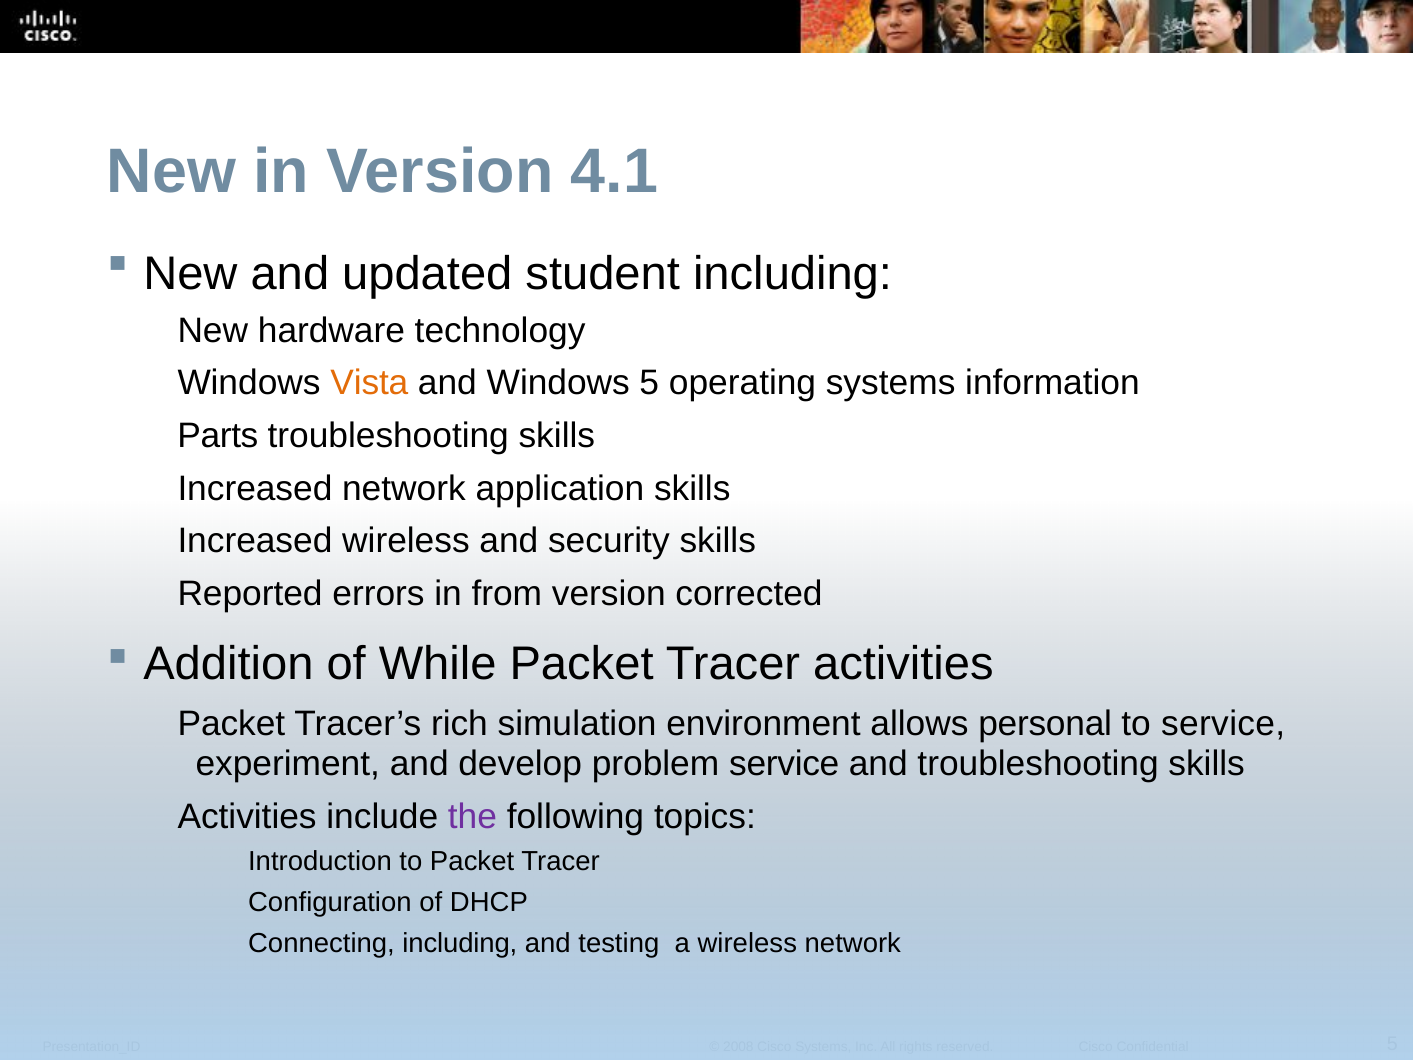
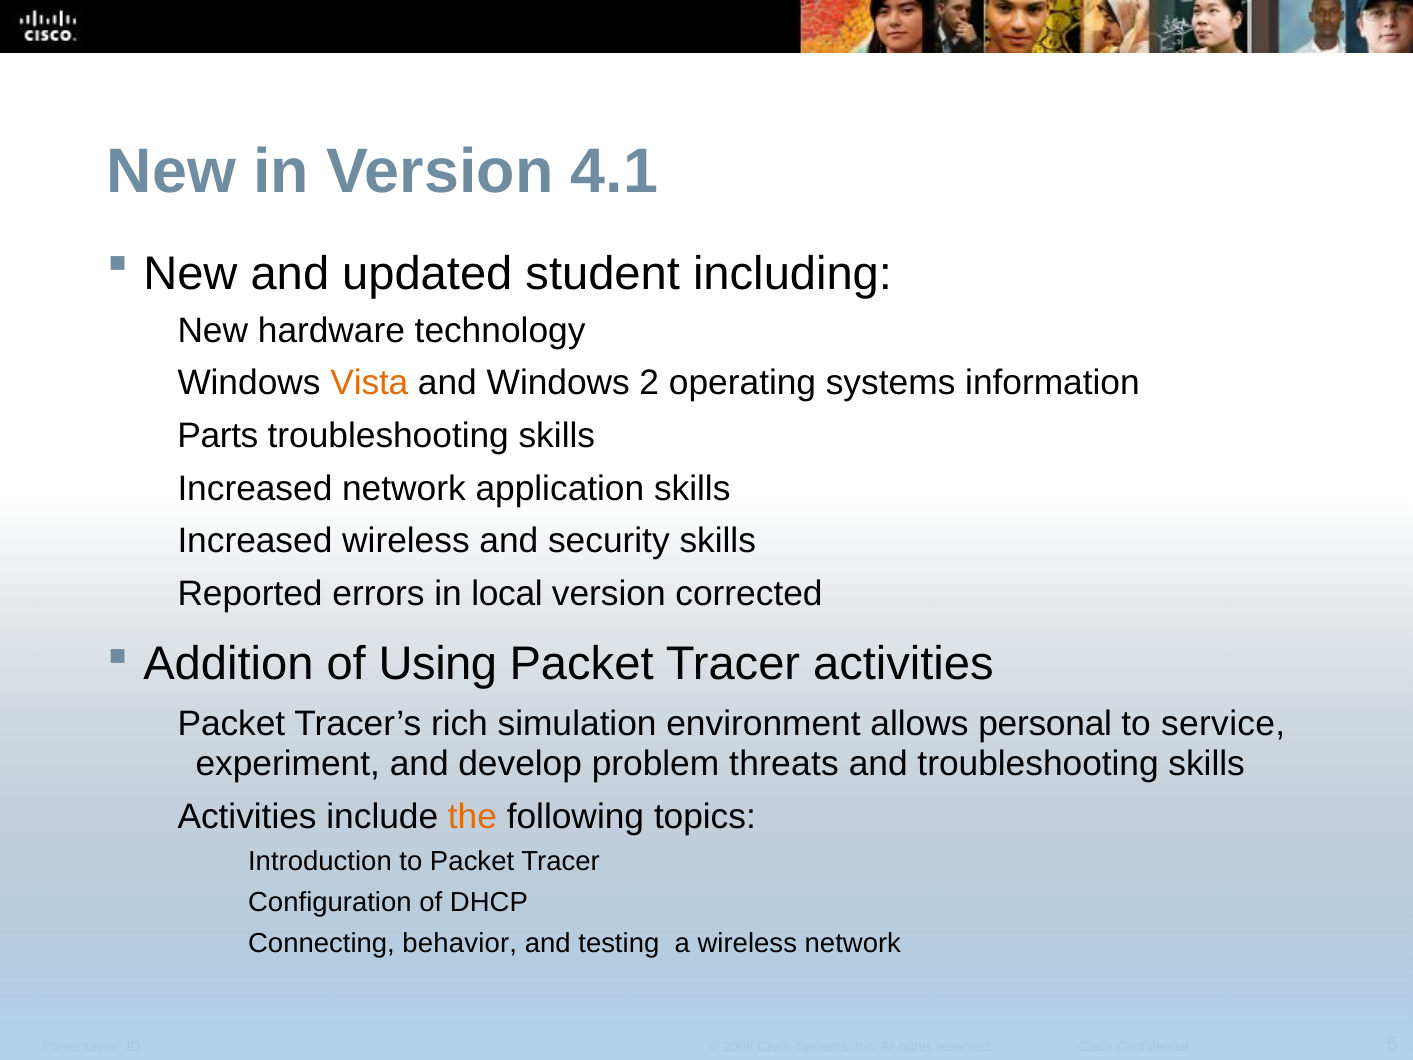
Windows 5: 5 -> 2 (649, 383)
from: from -> local (507, 593)
While: While -> Using (438, 664)
problem service: service -> threats (784, 764)
the colour: purple -> orange (472, 816)
Connecting including: including -> behavior (460, 943)
